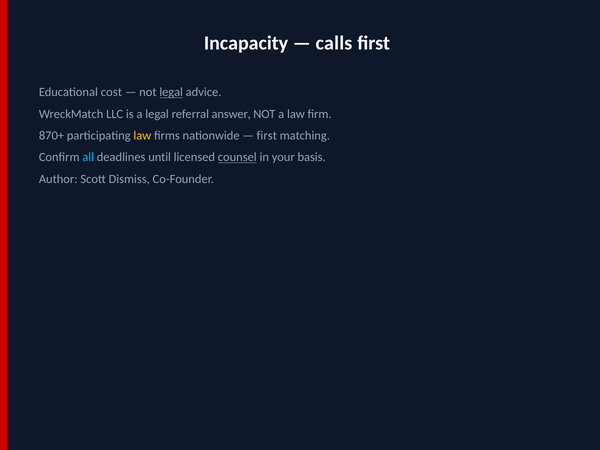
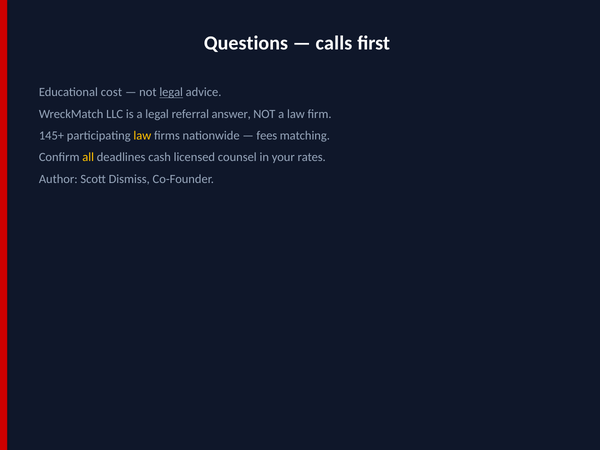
Incapacity: Incapacity -> Questions (246, 43)
870+: 870+ -> 145+ (51, 136)
first: first -> fees (267, 136)
all colour: light blue -> yellow (88, 157)
until: until -> cash (160, 157)
counsel underline: present -> none (237, 157)
basis: basis -> rates (312, 157)
